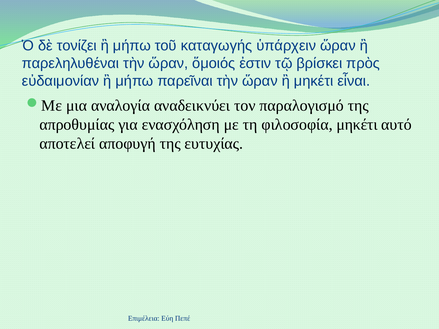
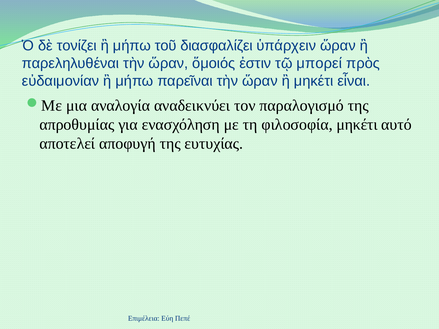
καταγωγής: καταγωγής -> διασφαλίζει (217, 46)
βρίσκει: βρίσκει -> μπορεί (319, 63)
